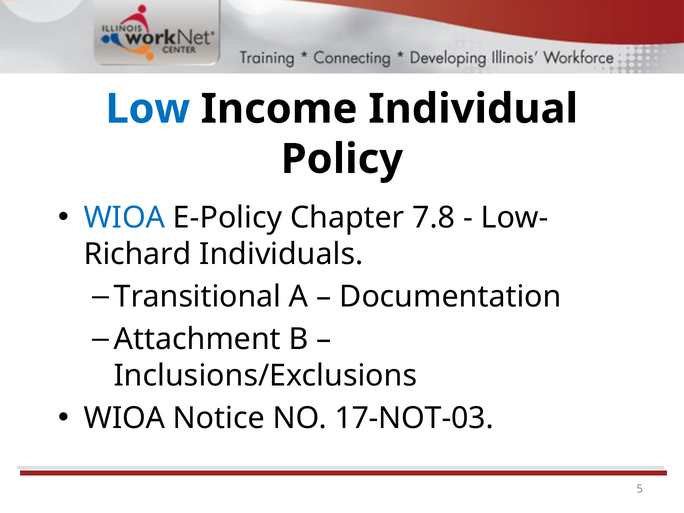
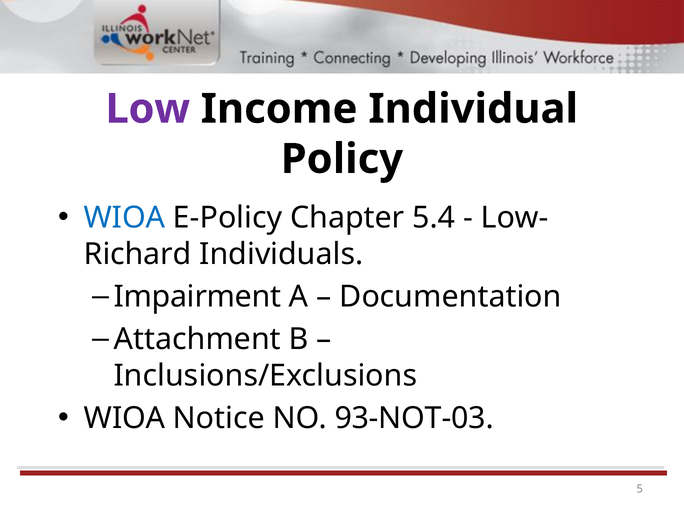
Low colour: blue -> purple (148, 109)
7.8: 7.8 -> 5.4 (434, 218)
Transitional: Transitional -> Impairment (197, 297)
17-NOT-03: 17-NOT-03 -> 93-NOT-03 (414, 418)
